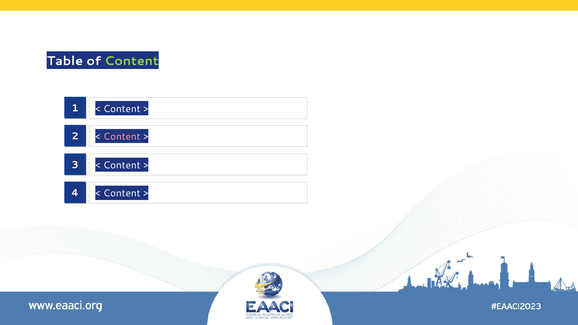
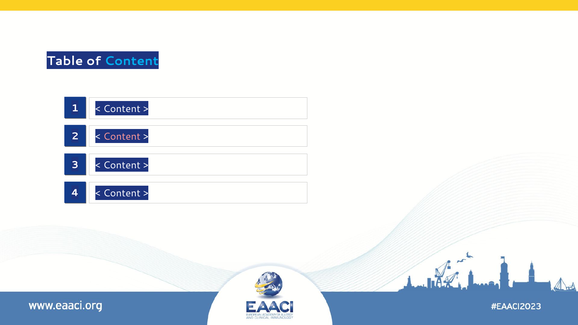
Content colour: light green -> light blue (132, 61)
